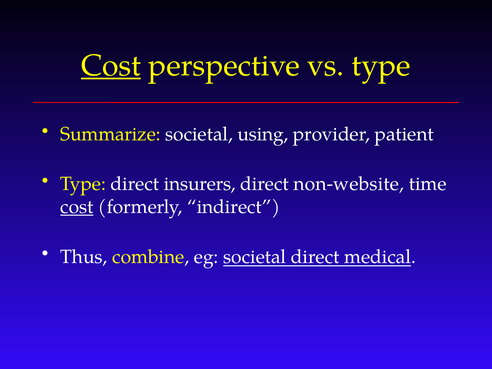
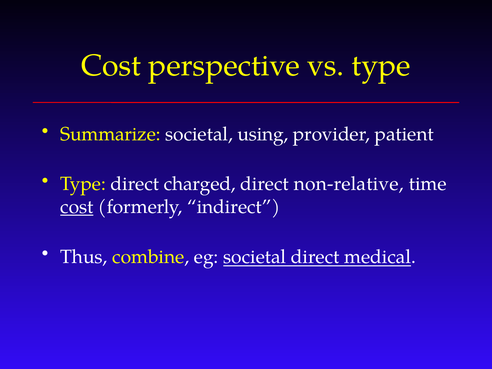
Cost underline: present -> none (111, 66)
insurers: insurers -> charged (200, 184)
non-website: non-website -> non-relative (349, 184)
